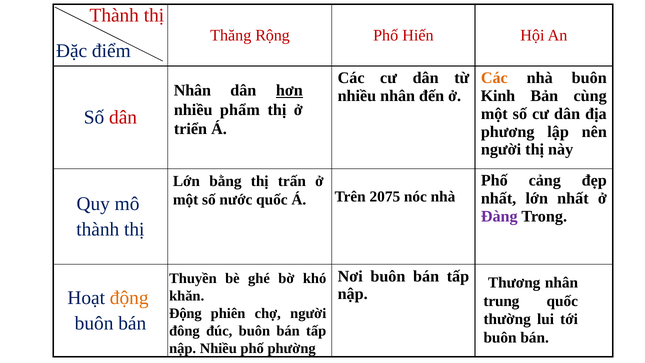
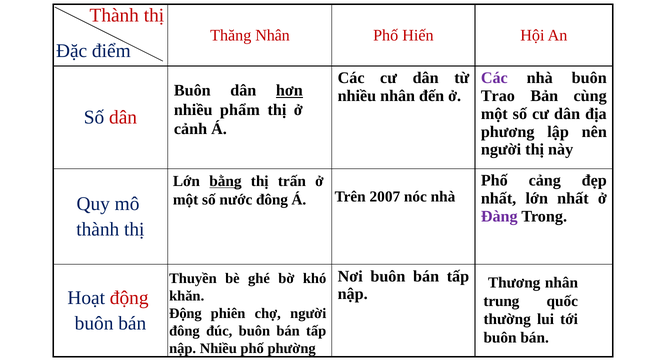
Thăng Rộng: Rộng -> Nhân (273, 35)
Các colour: orange -> purple (494, 78)
Nhân: Nhân -> Buôn (192, 90)
Kinh: Kinh -> Trao (498, 96)
triển: triển -> cảnh (191, 129)
bằng underline: none -> present (225, 181)
2075: 2075 -> 2007 (385, 197)
nước quốc: quốc -> đông (272, 199)
động colour: orange -> red (129, 298)
